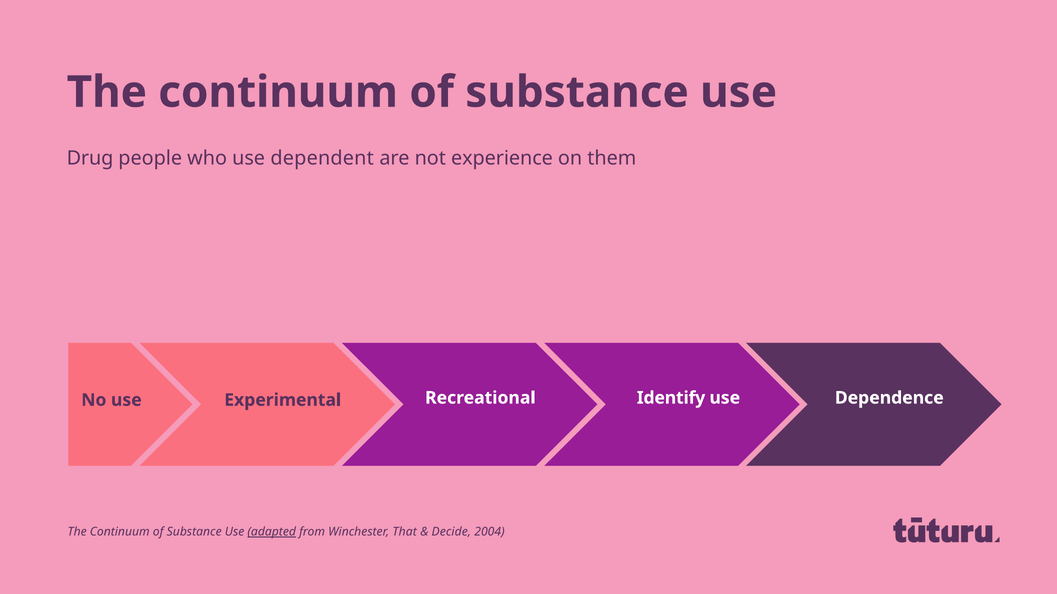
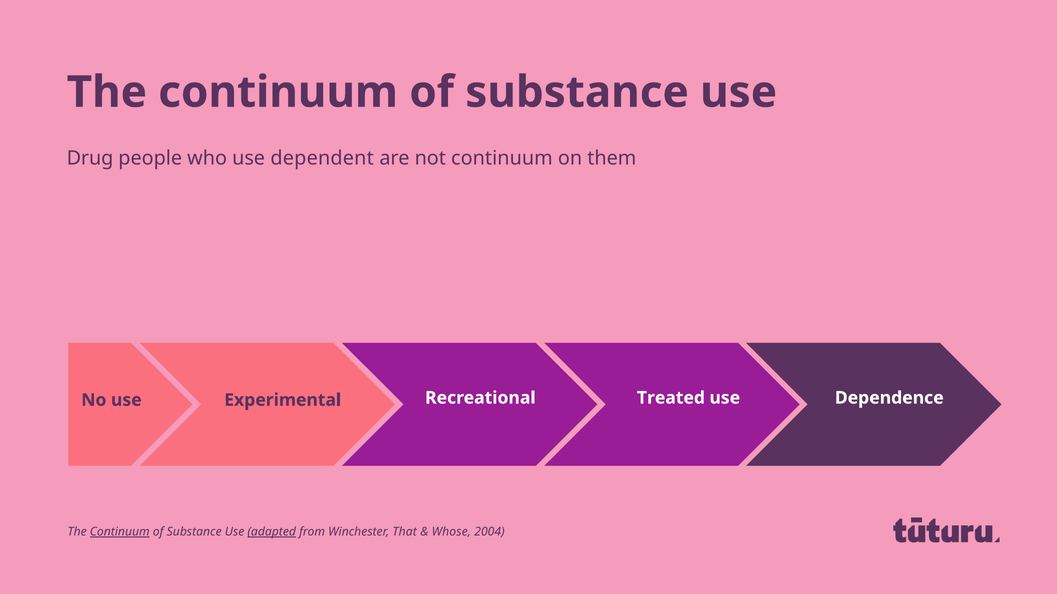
not experience: experience -> continuum (502, 158)
Identify: Identify -> Treated (671, 398)
Continuum underline: none -> present (120, 532)
Decide: Decide -> Whose (451, 532)
